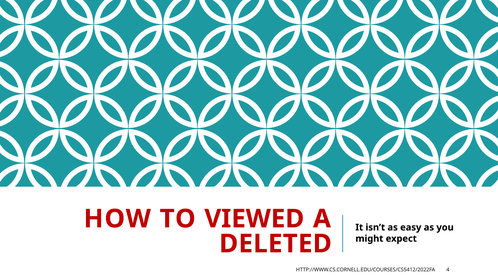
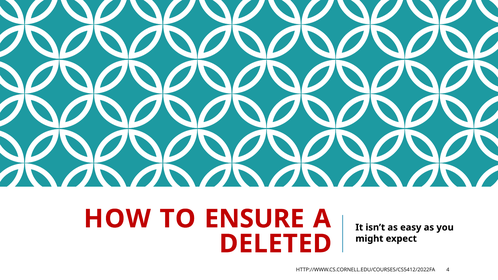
VIEWED: VIEWED -> ENSURE (254, 219)
